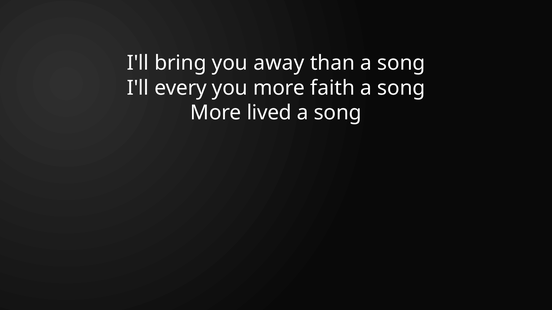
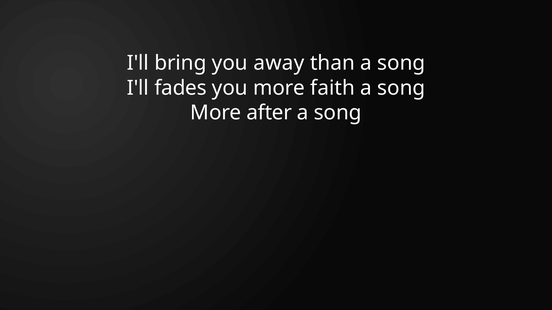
every: every -> fades (181, 88)
lived: lived -> after (269, 113)
